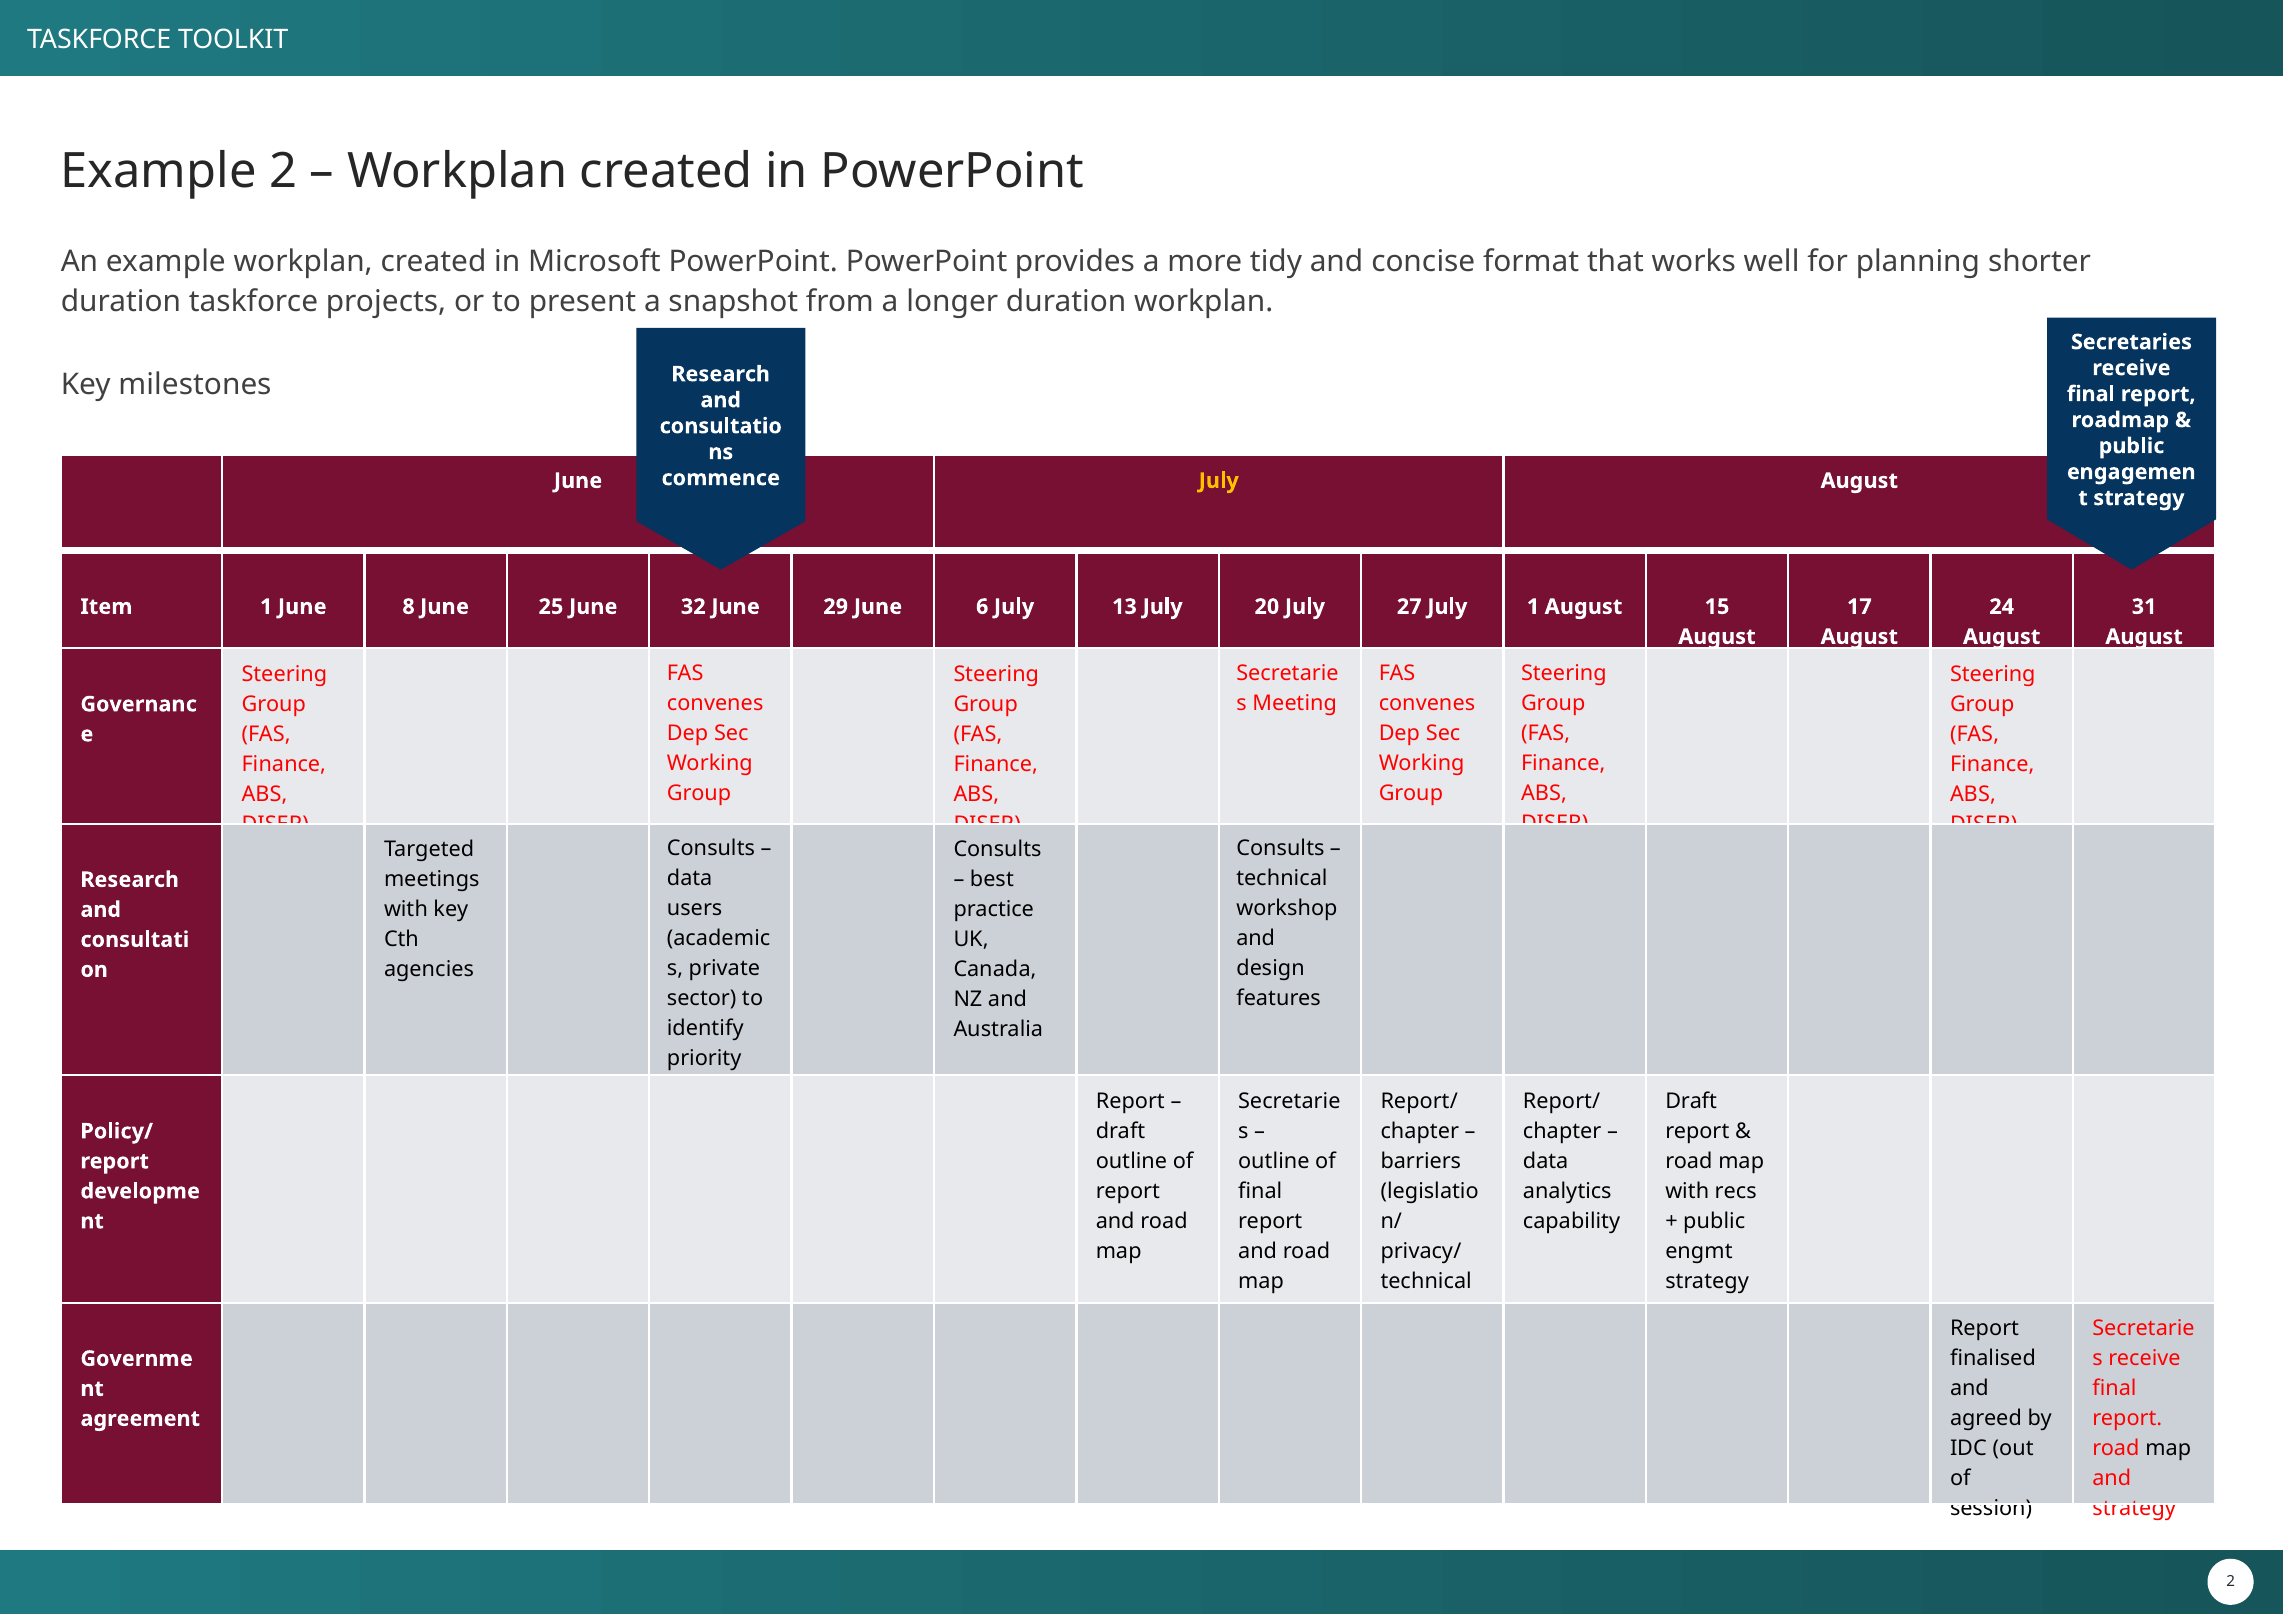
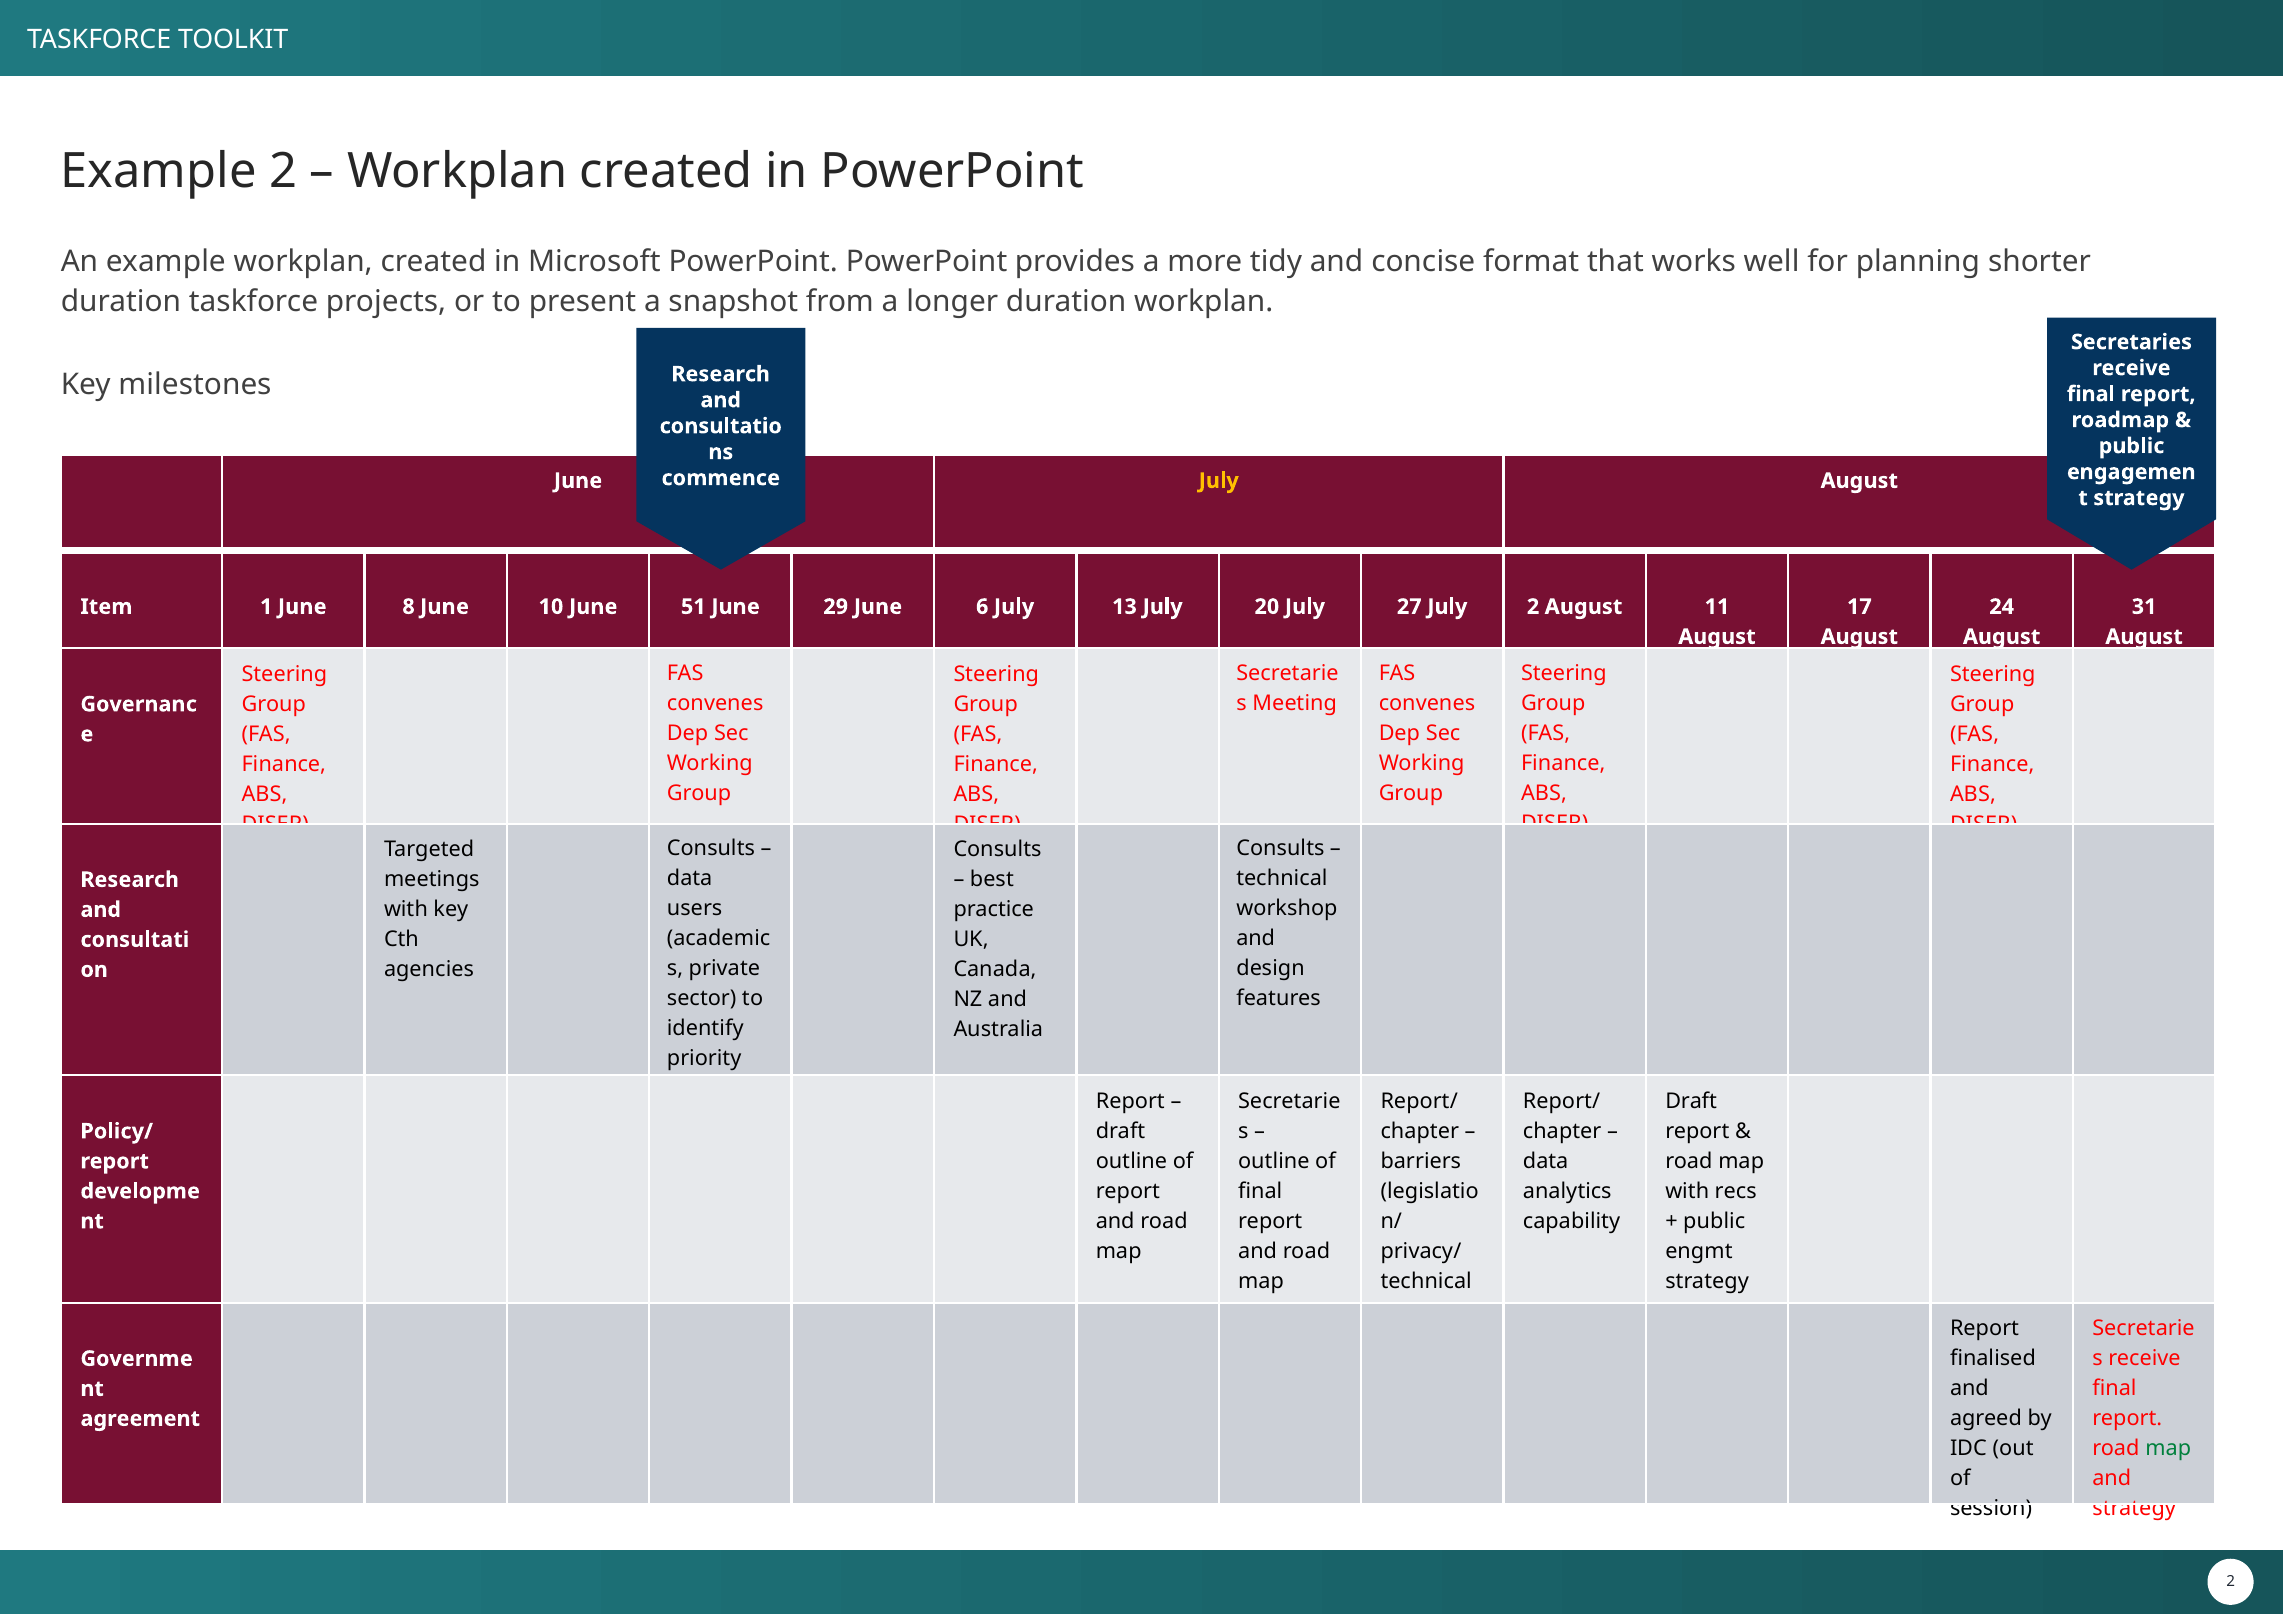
25: 25 -> 10 (551, 607)
32: 32 -> 51 (693, 607)
July 1: 1 -> 2 (1533, 607)
15: 15 -> 11 (1717, 607)
map colour: black -> green (2168, 1449)
